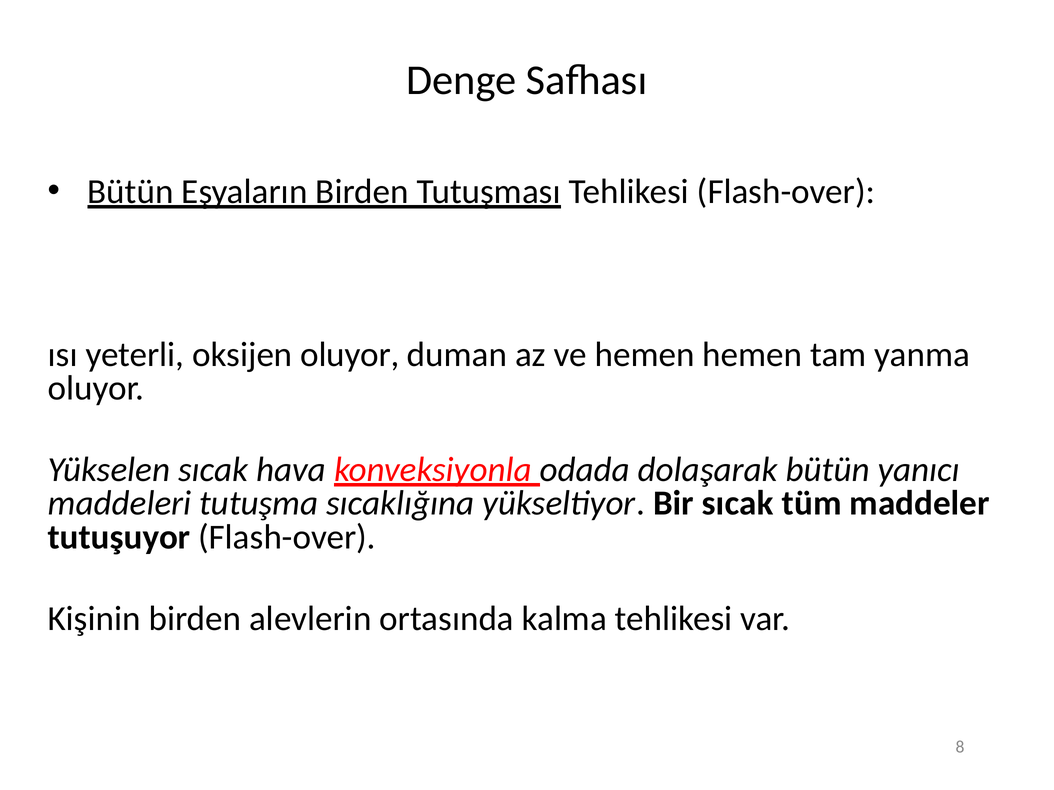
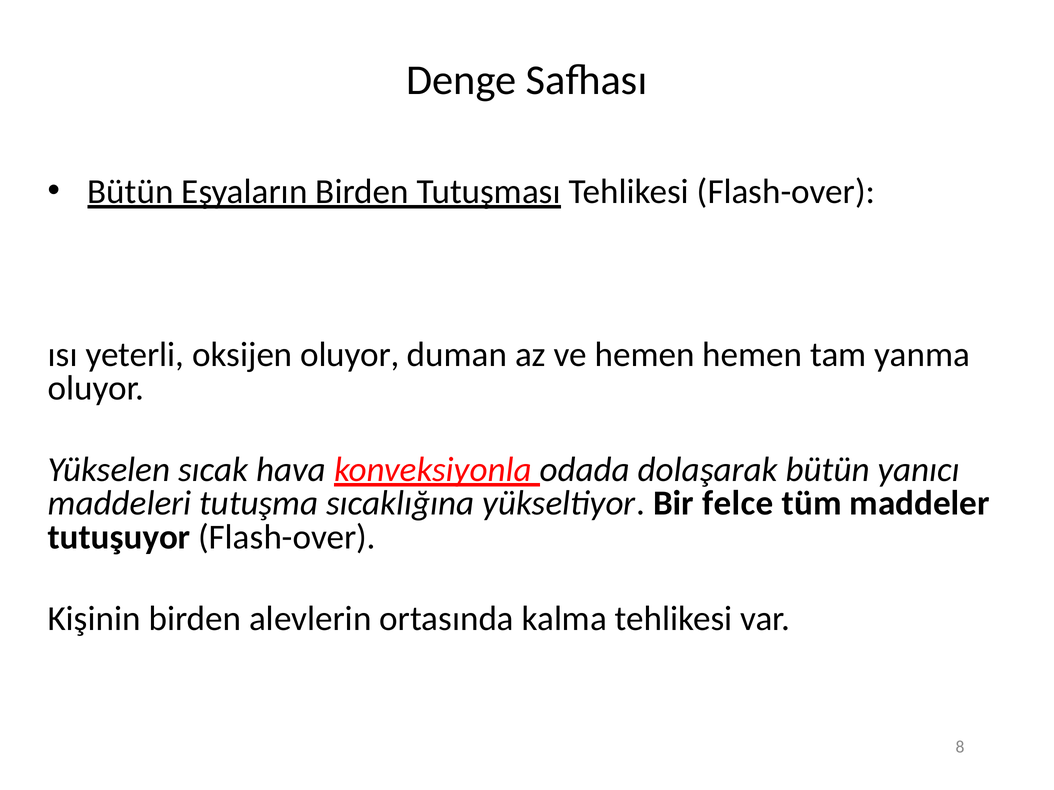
Bir sıcak: sıcak -> felce (738, 504)
